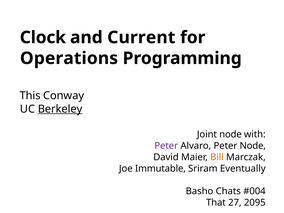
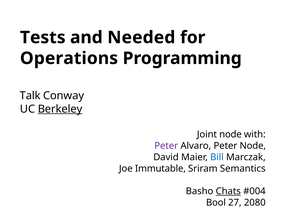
Clock: Clock -> Tests (43, 37)
Current: Current -> Needed (141, 37)
This: This -> Talk (30, 96)
Bill colour: orange -> blue (217, 157)
Eventually: Eventually -> Semantics (243, 169)
Chats underline: none -> present (228, 191)
That: That -> Bool (216, 203)
2095: 2095 -> 2080 (255, 203)
